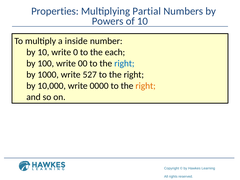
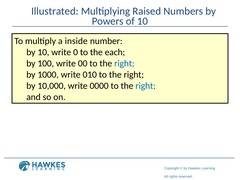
Properties: Properties -> Illustrated (55, 11)
Partial: Partial -> Raised (147, 11)
527: 527 -> 010 (90, 75)
right colour: orange -> blue (146, 86)
